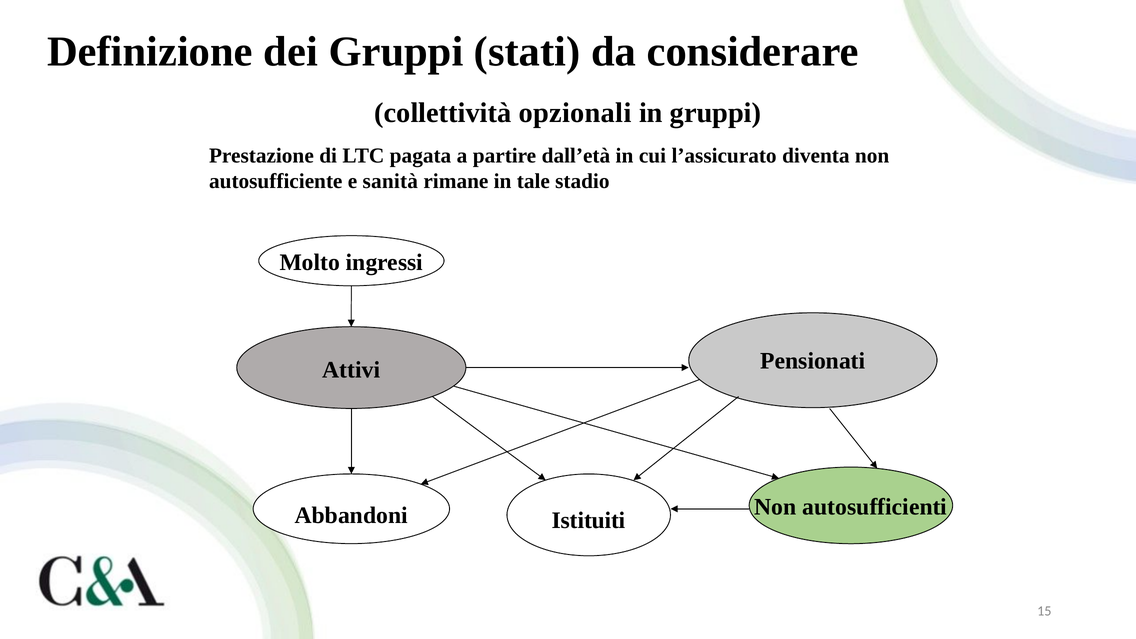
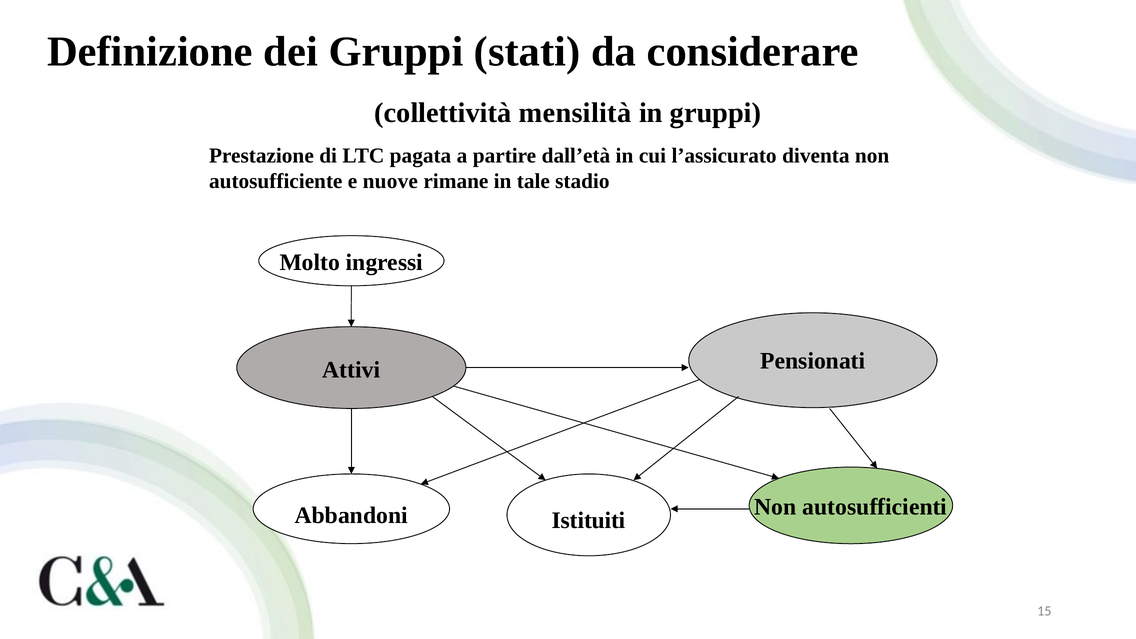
opzionali: opzionali -> mensilità (575, 113)
sanità: sanità -> nuove (390, 181)
